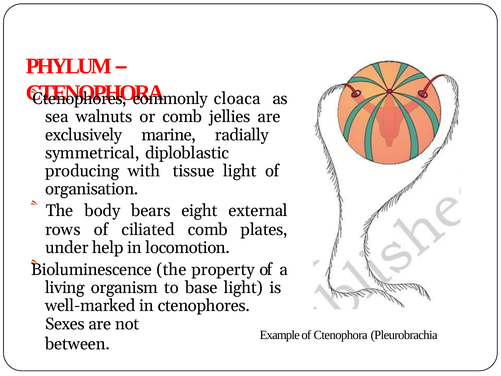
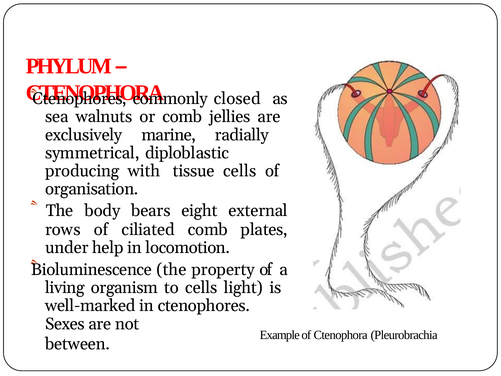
cloaca: cloaca -> closed (237, 99)
tissue light: light -> cells (240, 171)
to base: base -> cells (201, 287)
